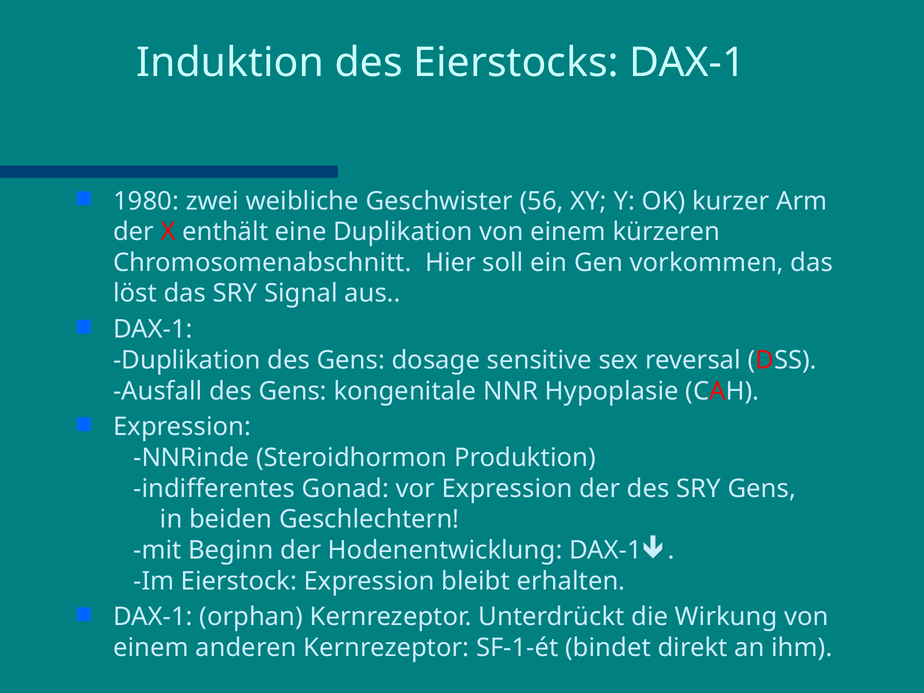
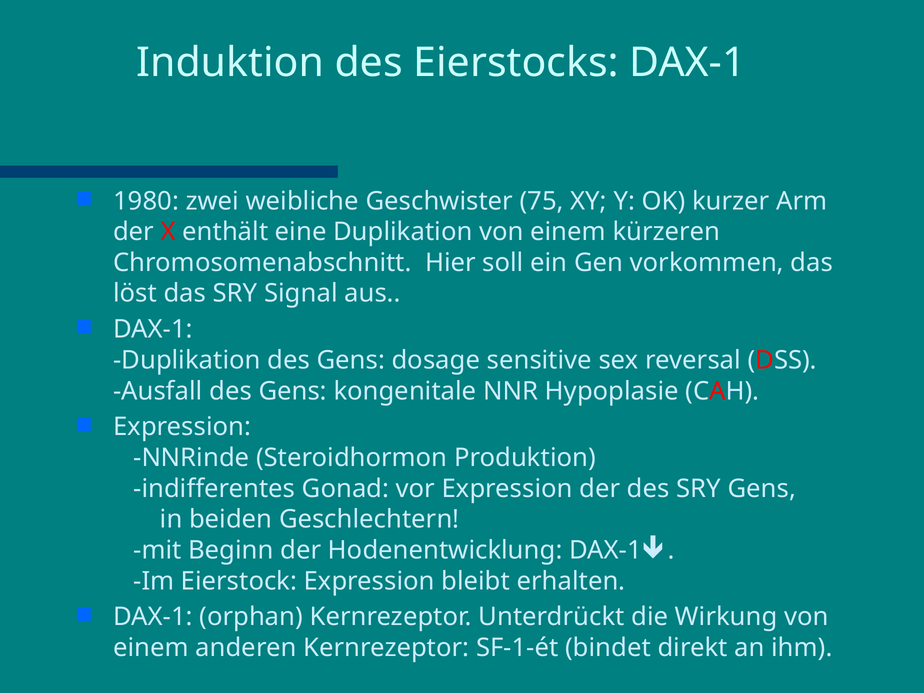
56: 56 -> 75 (542, 201)
